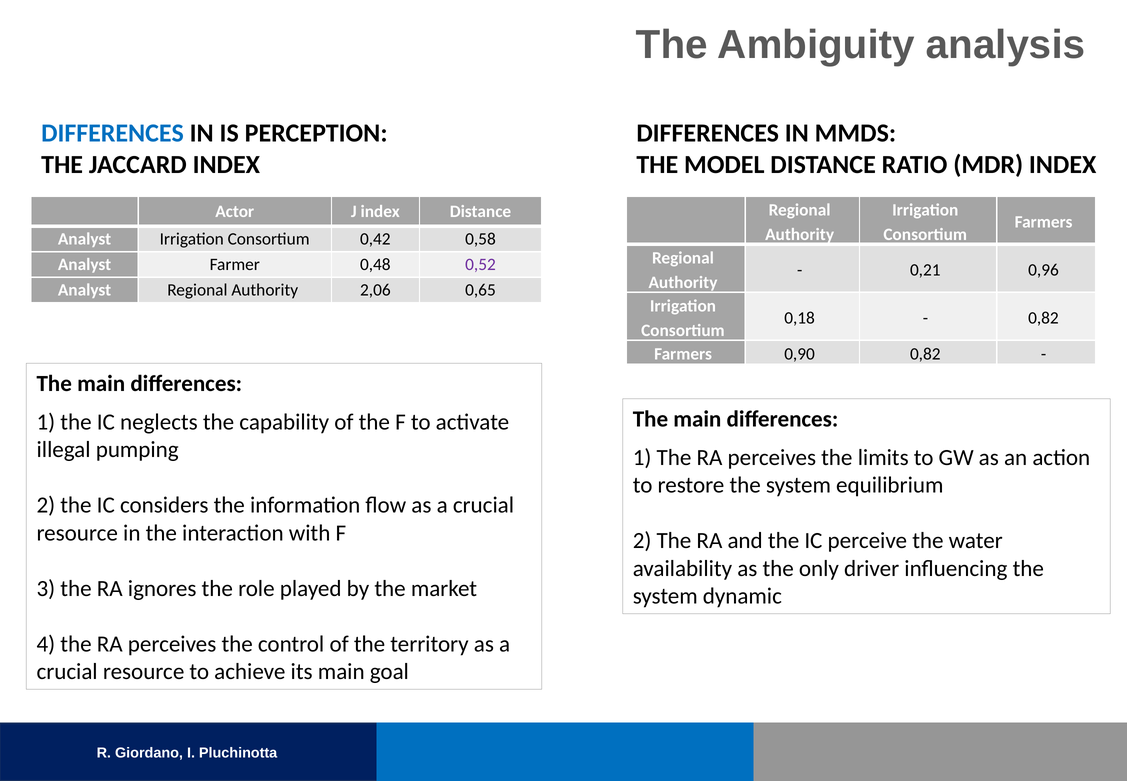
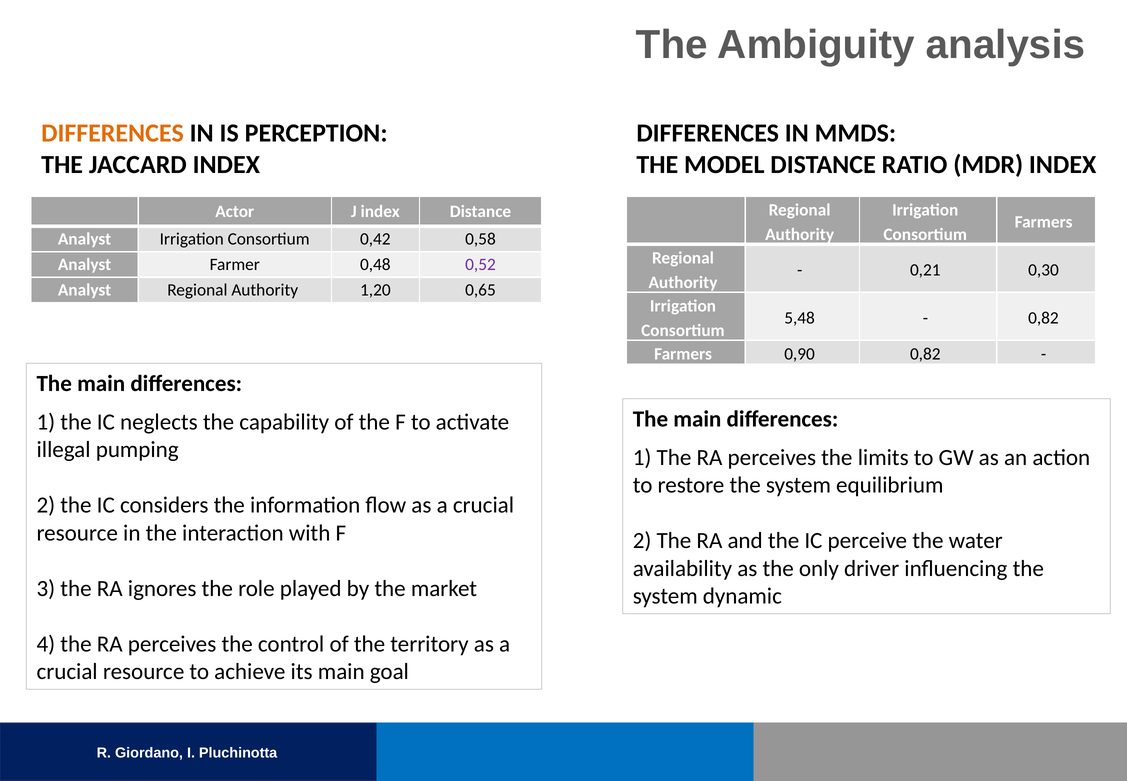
DIFFERENCES colour: blue -> orange (113, 133)
0,96: 0,96 -> 0,30 (1043, 270)
2,06: 2,06 -> 1,20 (375, 290)
0,18: 0,18 -> 5,48 (800, 318)
